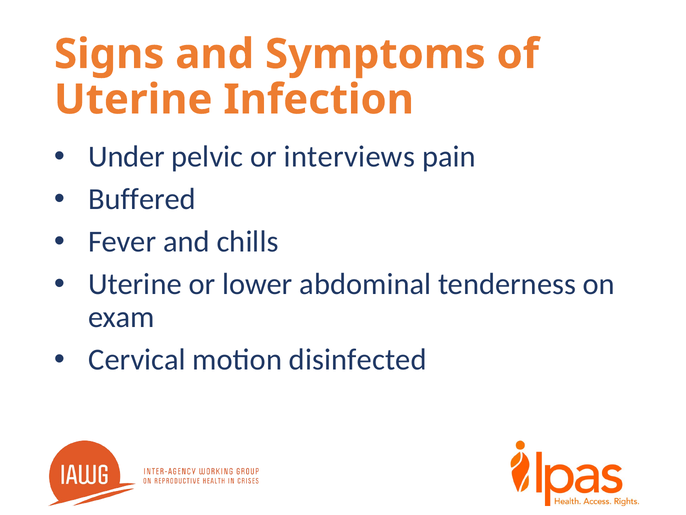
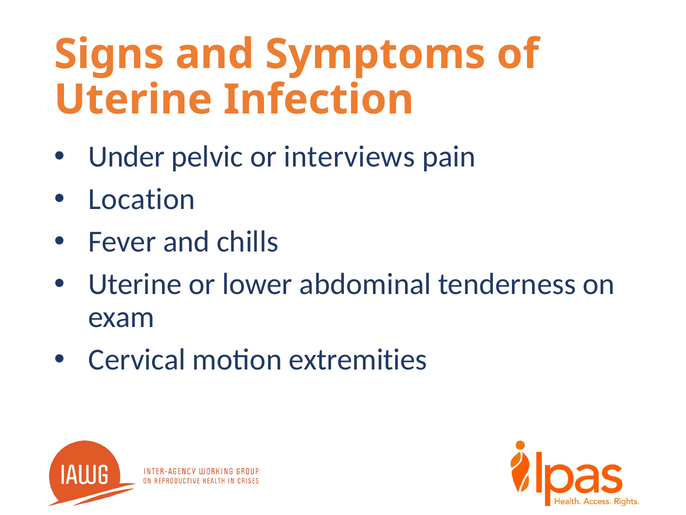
Buffered: Buffered -> Location (142, 199)
disinfected: disinfected -> extremities (358, 360)
